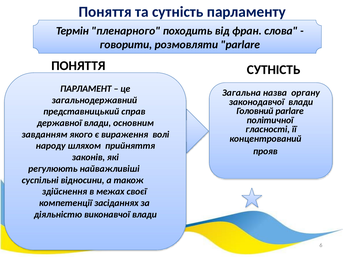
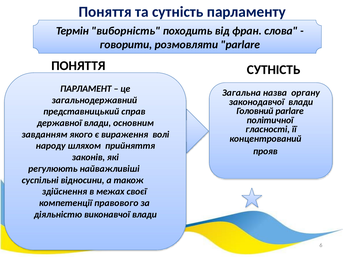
пленарного: пленарного -> виборність (126, 31)
засіданнях: засіданнях -> правового (116, 203)
